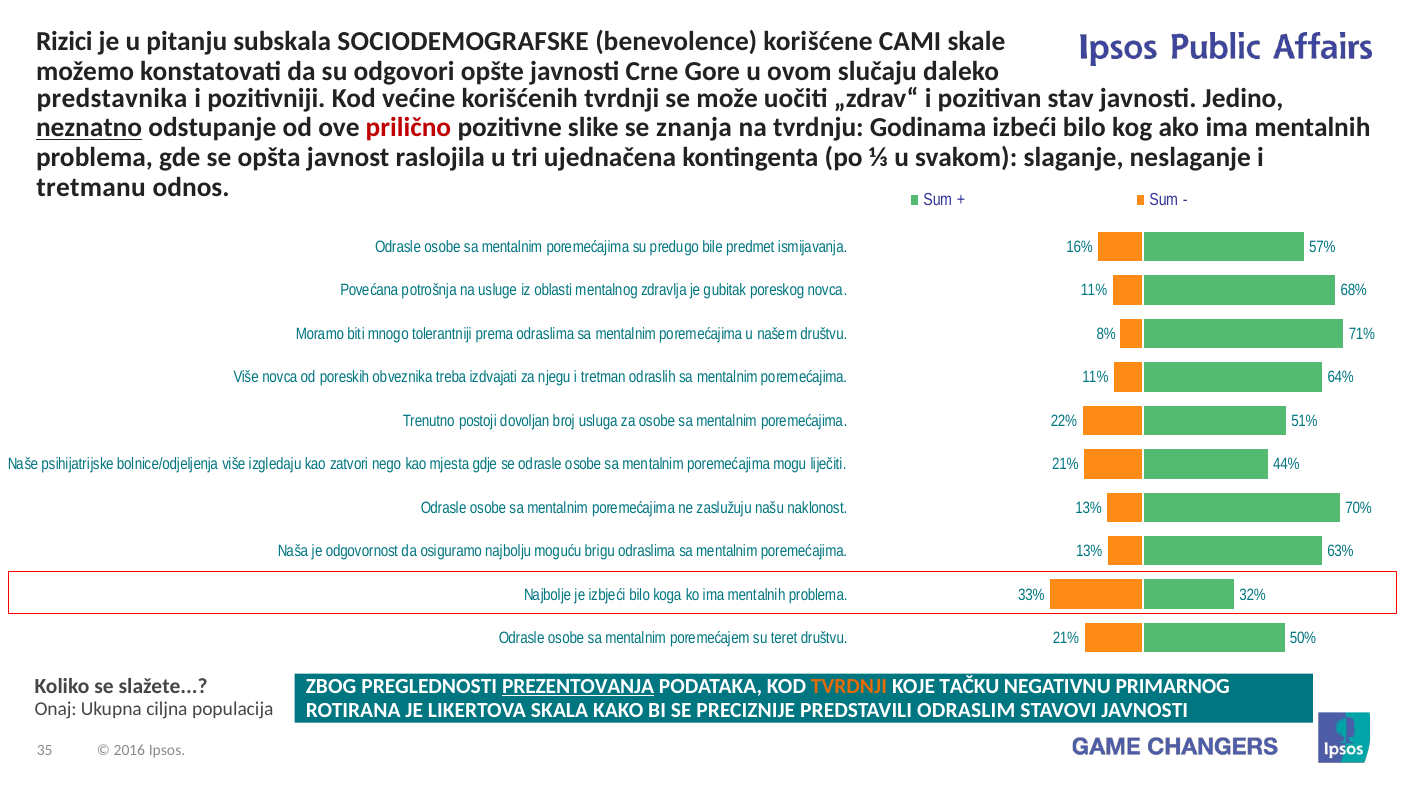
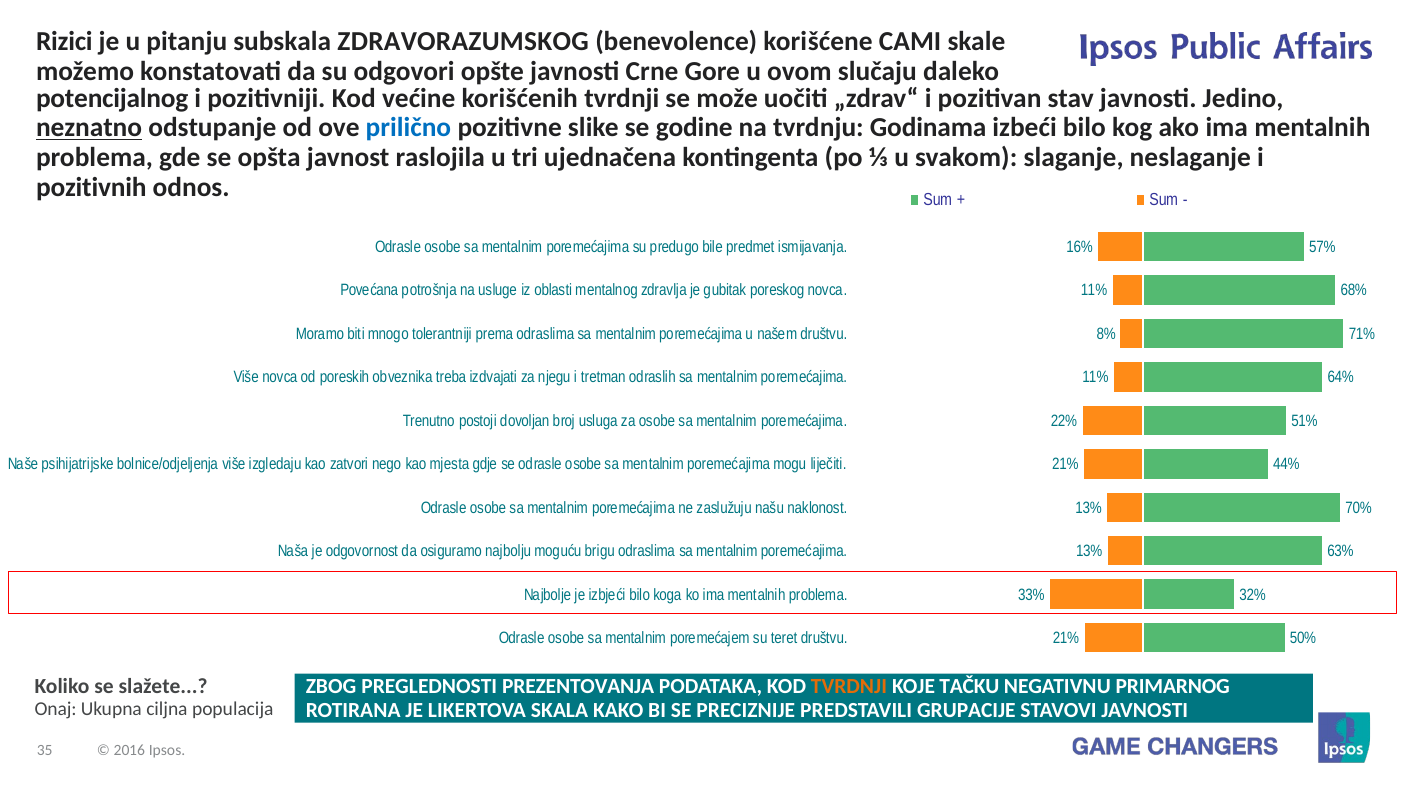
SOCIODEMOGRAFSKE: SOCIODEMOGRAFSKE -> ZDRAVORAZUMSKOG (463, 42)
predstavnika: predstavnika -> potencijalnog (112, 98)
prilično colour: red -> blue (408, 128)
znanja: znanja -> godine (694, 128)
tretmanu: tretmanu -> pozitivnih (91, 187)
PREZENTOVANJA underline: present -> none (578, 686)
ODRASLIM: ODRASLIM -> GRUPACIJE (966, 711)
